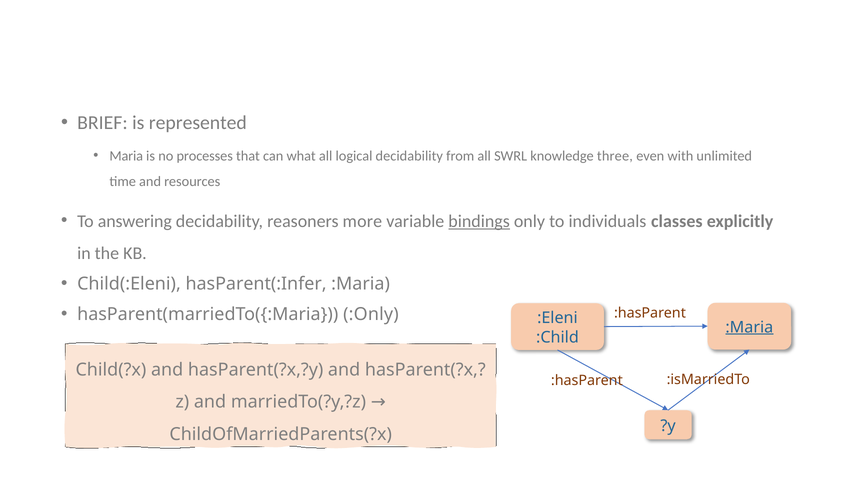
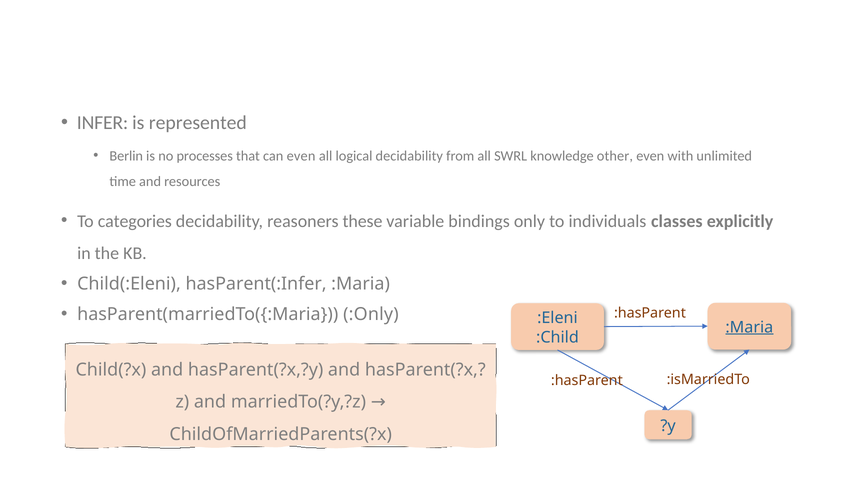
BRIEF: BRIEF -> INFER (103, 123)
Maria: Maria -> Berlin (126, 156)
can what: what -> even (301, 156)
three: three -> other (615, 156)
answering: answering -> categories (135, 221)
more: more -> these (363, 221)
bindings underline: present -> none (479, 221)
